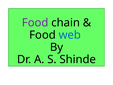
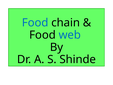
Food colour: purple -> blue (35, 23)
